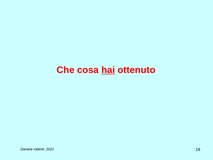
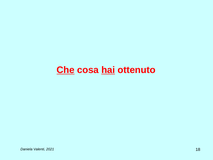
Che underline: none -> present (66, 70)
